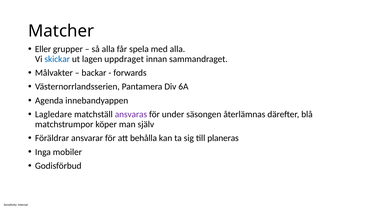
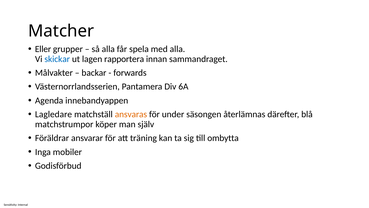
uppdraget: uppdraget -> rapportera (124, 59)
ansvaras colour: purple -> orange (131, 114)
behålla: behålla -> träning (143, 138)
planeras: planeras -> ombytta (223, 138)
